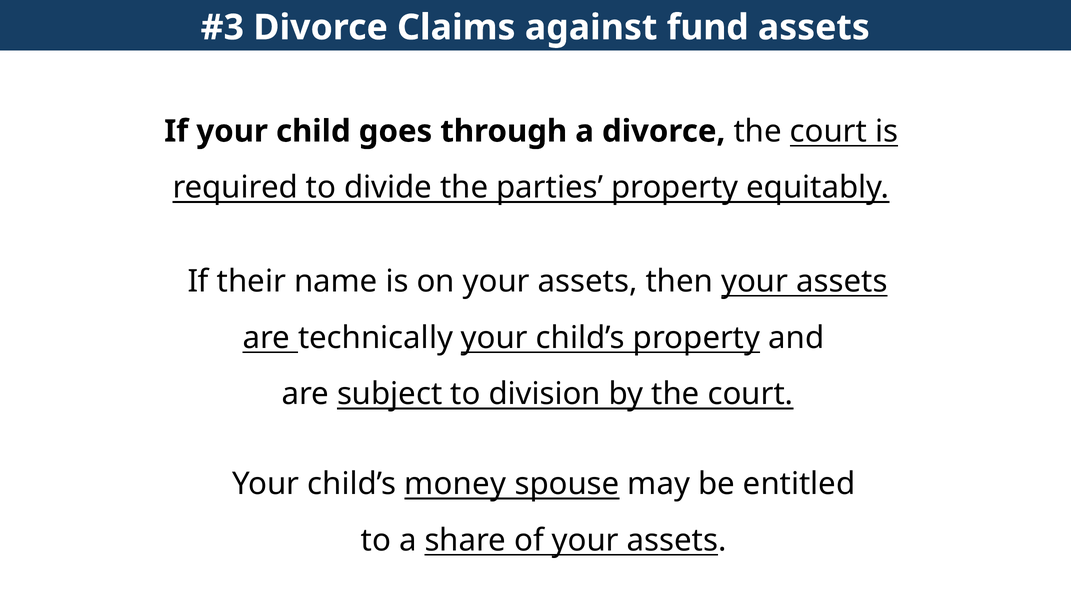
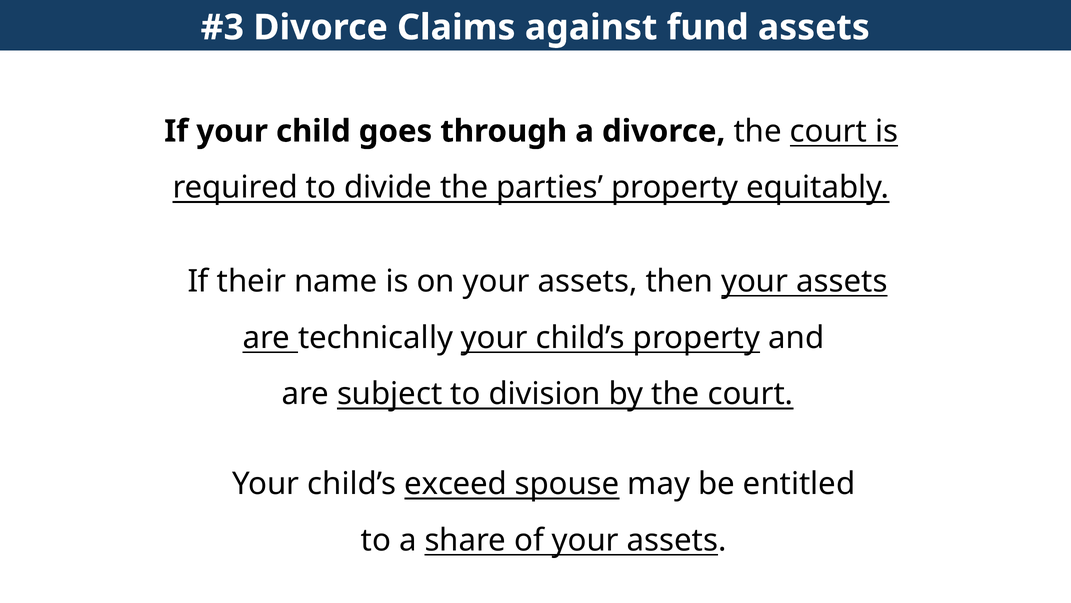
money: money -> exceed (456, 484)
